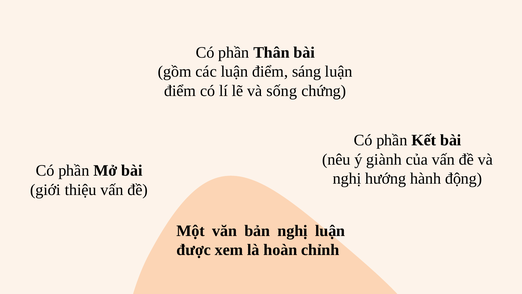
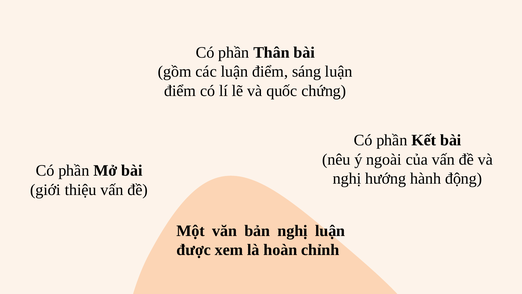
sống: sống -> quốc (282, 91)
giành: giành -> ngoài (384, 159)
